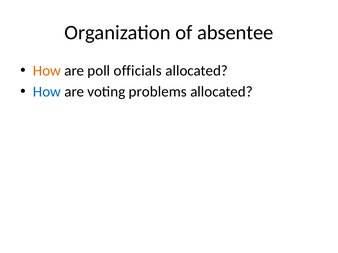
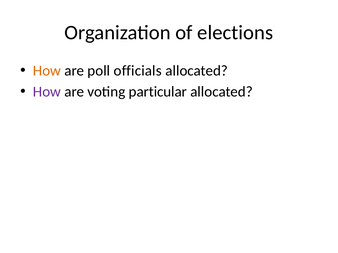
absentee: absentee -> elections (235, 33)
How colour: blue -> purple (47, 92)
problems: problems -> particular (158, 92)
